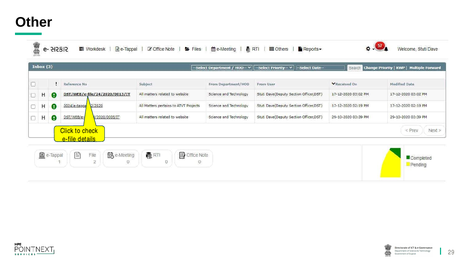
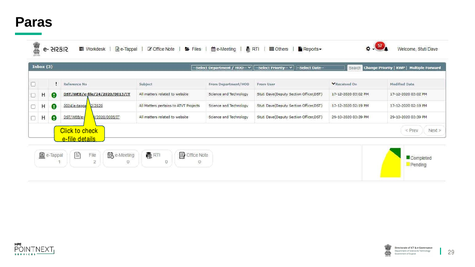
Other: Other -> Paras (34, 22)
